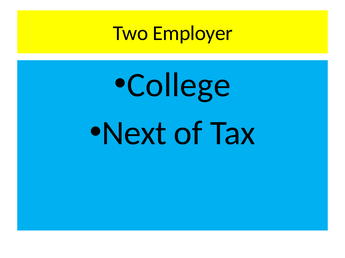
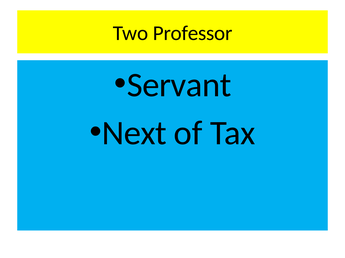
Employer: Employer -> Professor (193, 33)
College: College -> Servant (179, 85)
